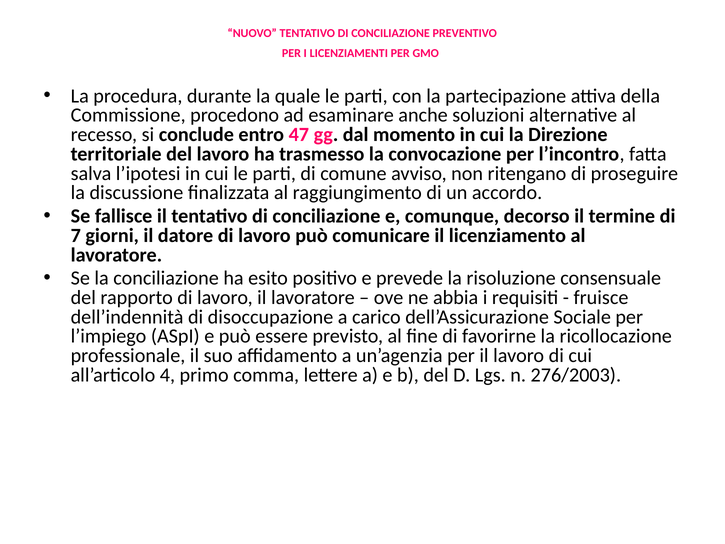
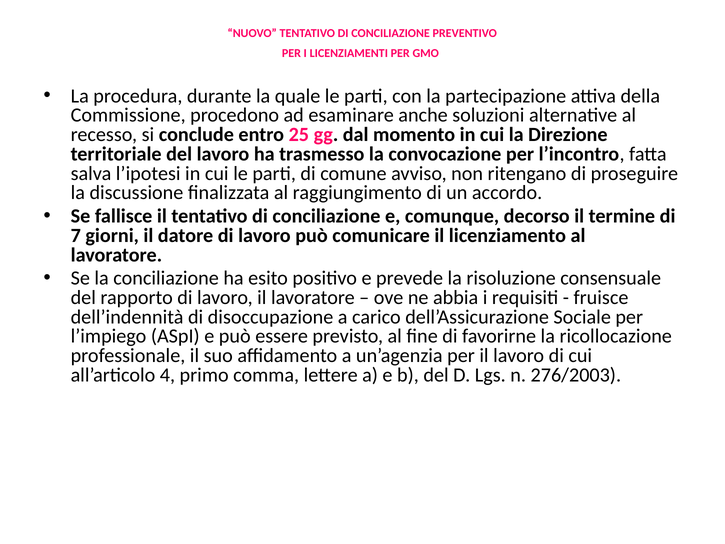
47: 47 -> 25 (299, 135)
